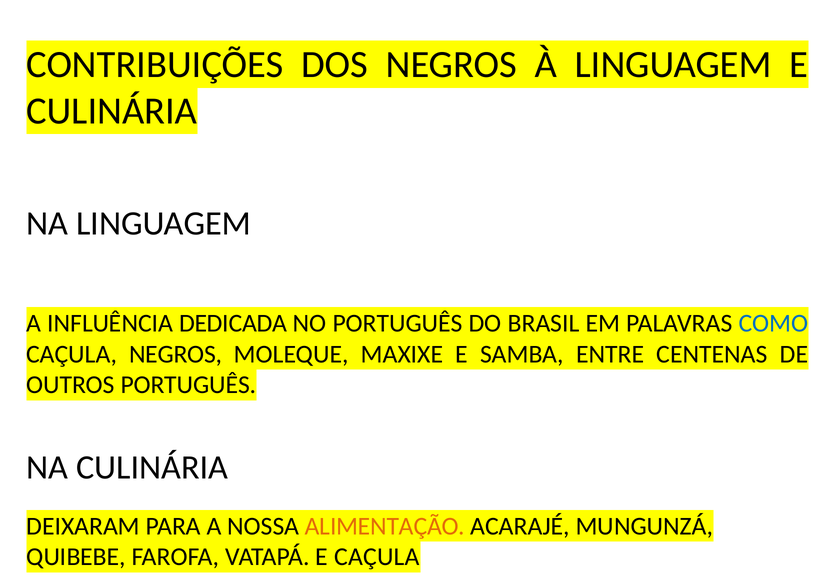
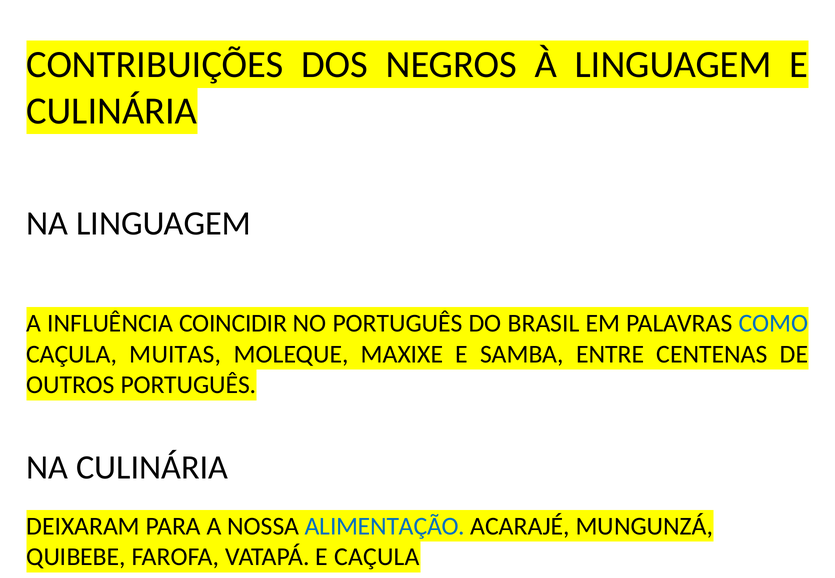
DEDICADA: DEDICADA -> COINCIDIR (233, 323)
CAÇULA NEGROS: NEGROS -> MUITAS (175, 354)
ALIMENTAÇÃO colour: orange -> blue (385, 526)
